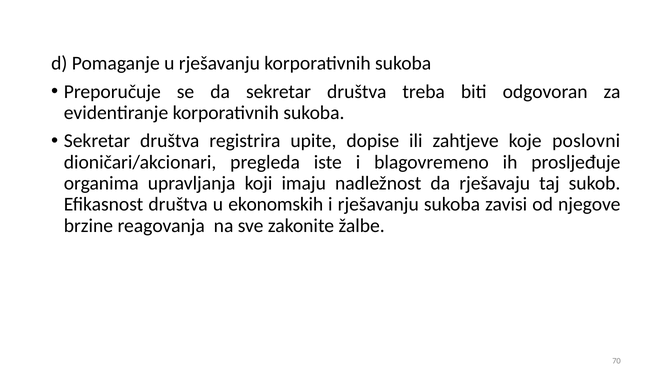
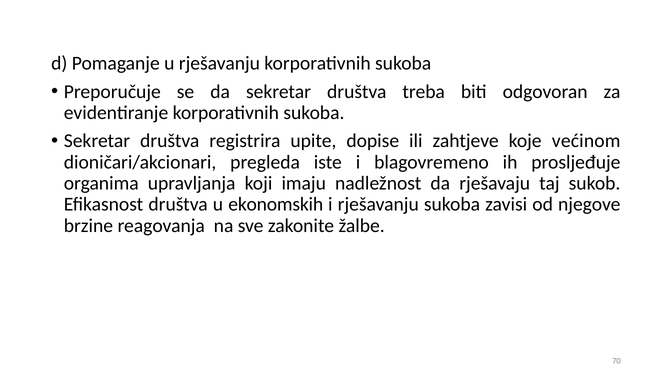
poslovni: poslovni -> većinom (586, 141)
